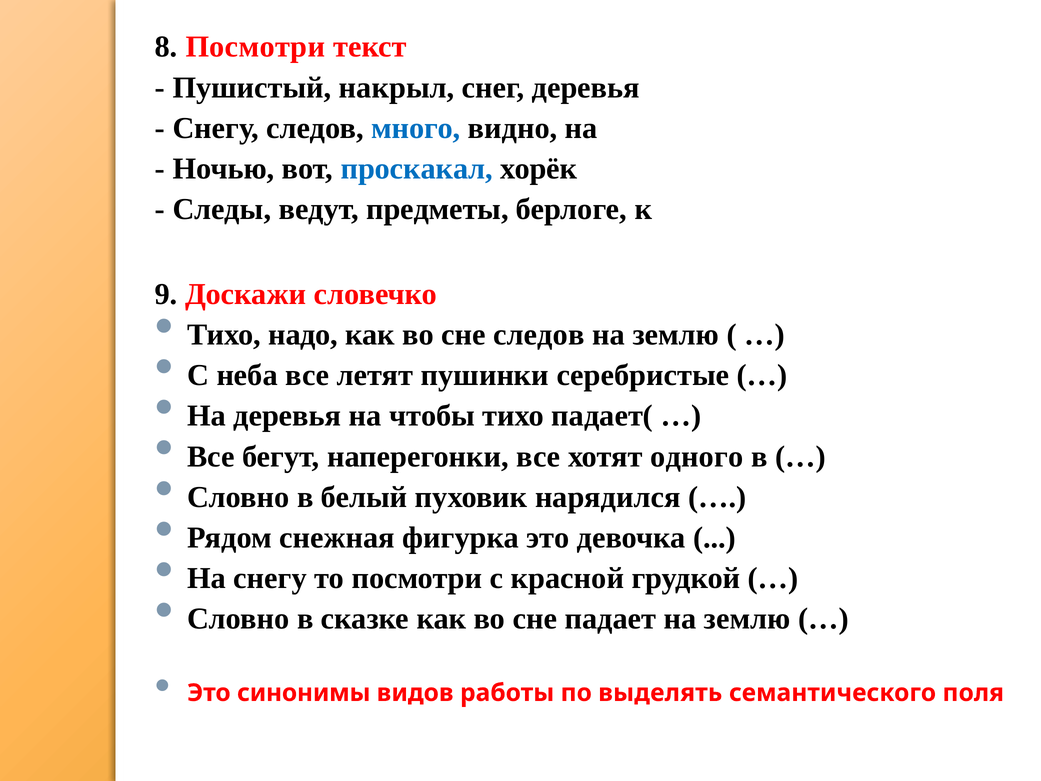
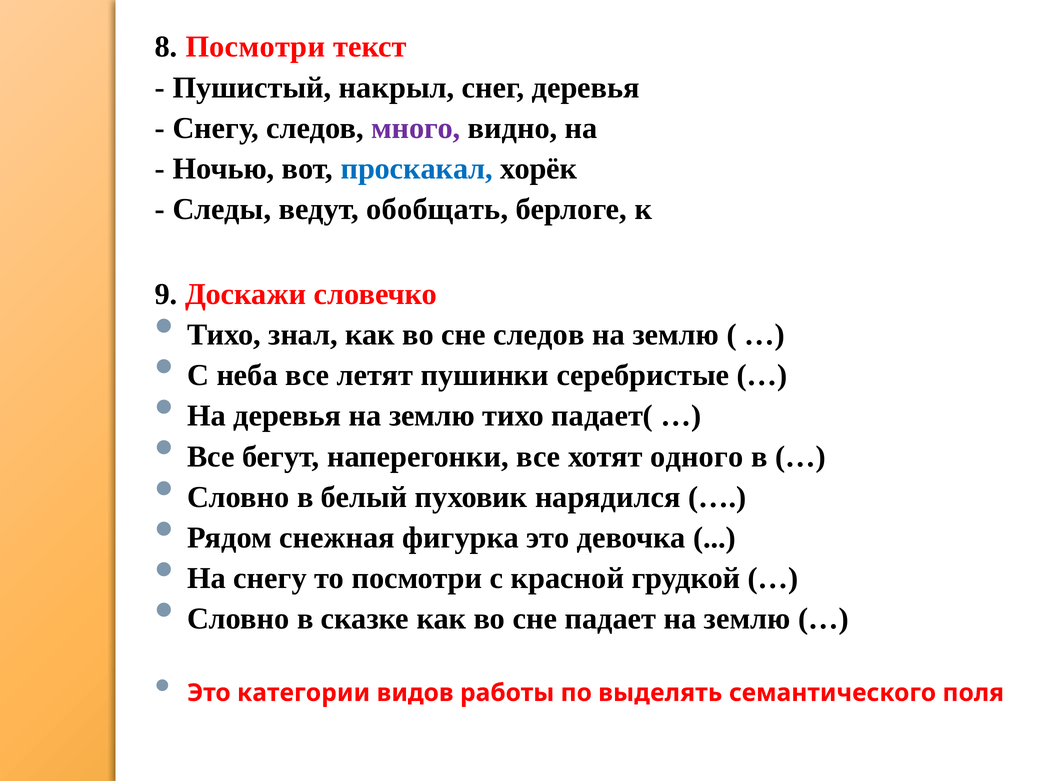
много colour: blue -> purple (416, 128)
предметы: предметы -> обобщать (437, 209)
надо: надо -> знал (303, 335)
деревья на чтобы: чтобы -> землю (432, 416)
синонимы: синонимы -> категории (304, 693)
